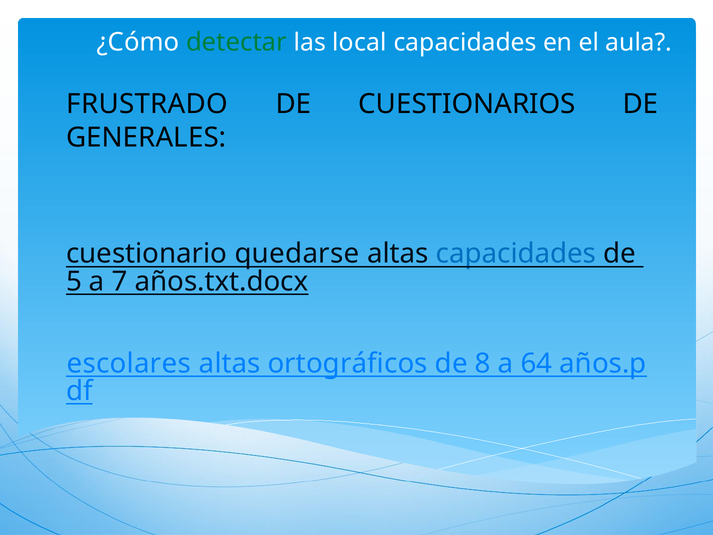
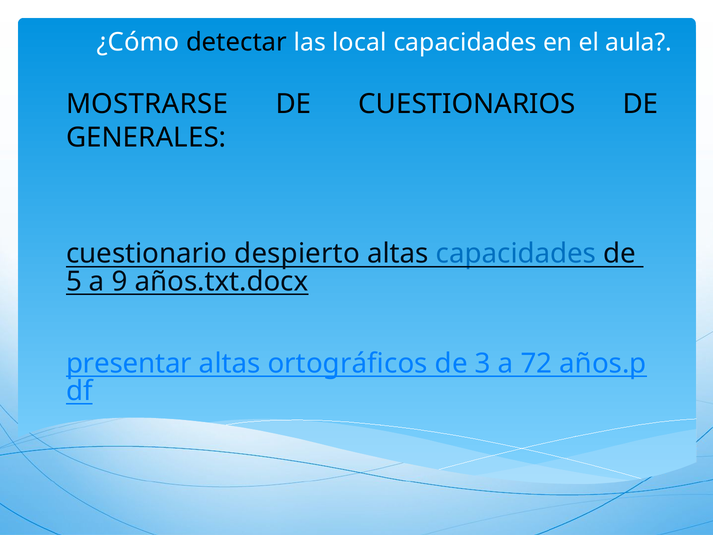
detectar colour: green -> black (237, 42)
FRUSTRADO: FRUSTRADO -> MOSTRARSE (147, 104)
quedarse: quedarse -> despierto (297, 254)
7: 7 -> 9 (120, 281)
escolares: escolares -> presentar (129, 363)
8: 8 -> 3 (483, 363)
64: 64 -> 72 (536, 363)
